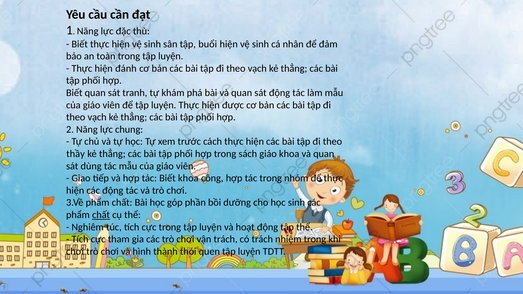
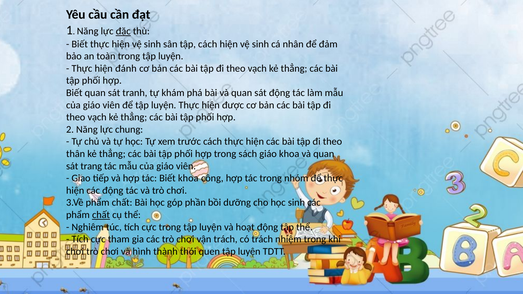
đặc underline: none -> present (123, 31)
tập buổi: buổi -> cách (208, 44)
thầy: thầy -> thân (76, 154)
dùng: dùng -> trang (91, 166)
